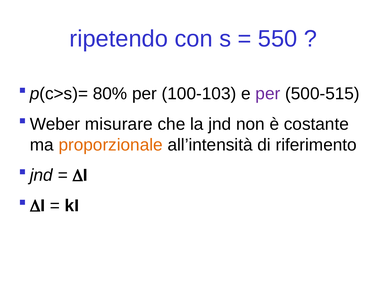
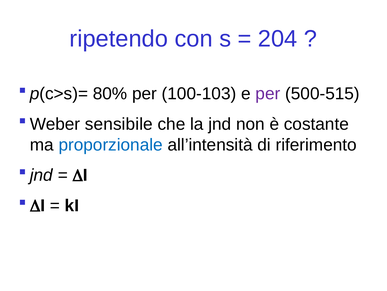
550: 550 -> 204 (278, 39)
misurare: misurare -> sensibile (119, 124)
proporzionale colour: orange -> blue (111, 144)
